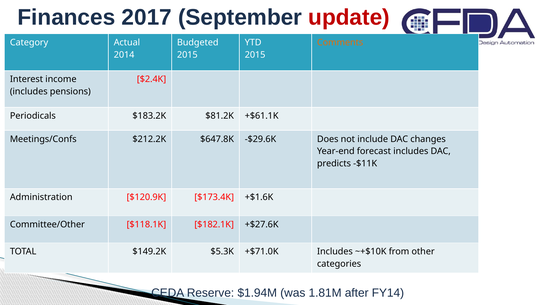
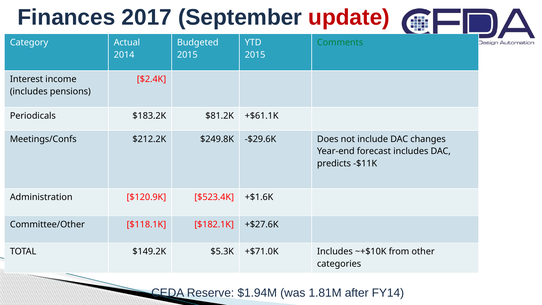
Comments colour: orange -> green (340, 43)
$647.8K: $647.8K -> $249.8K (217, 139)
$173.4K: $173.4K -> $523.4K (214, 197)
